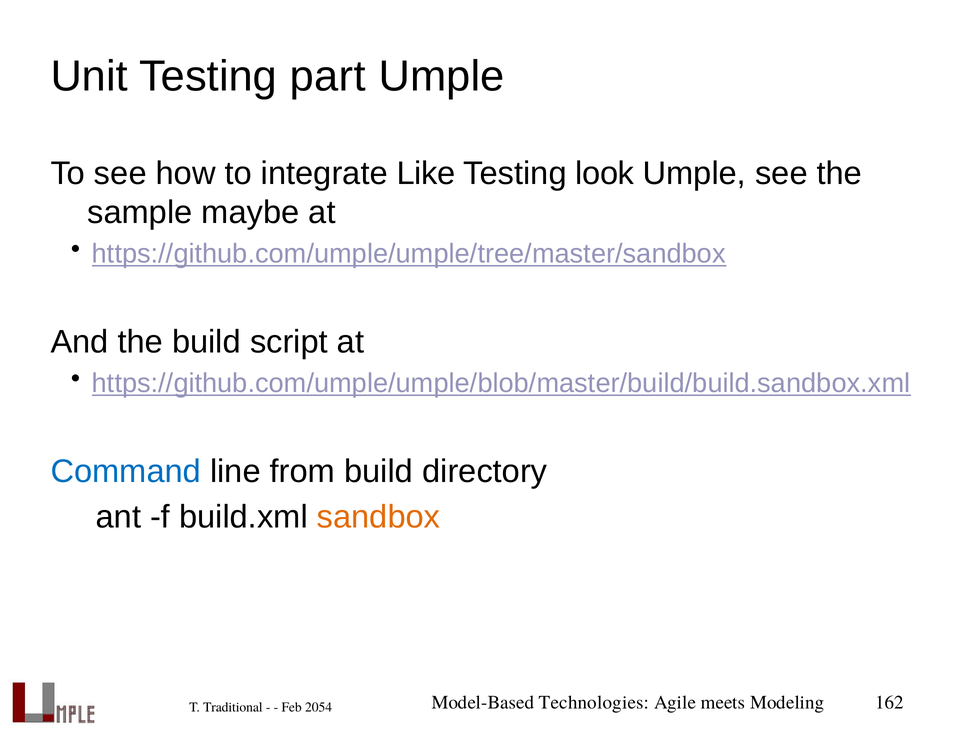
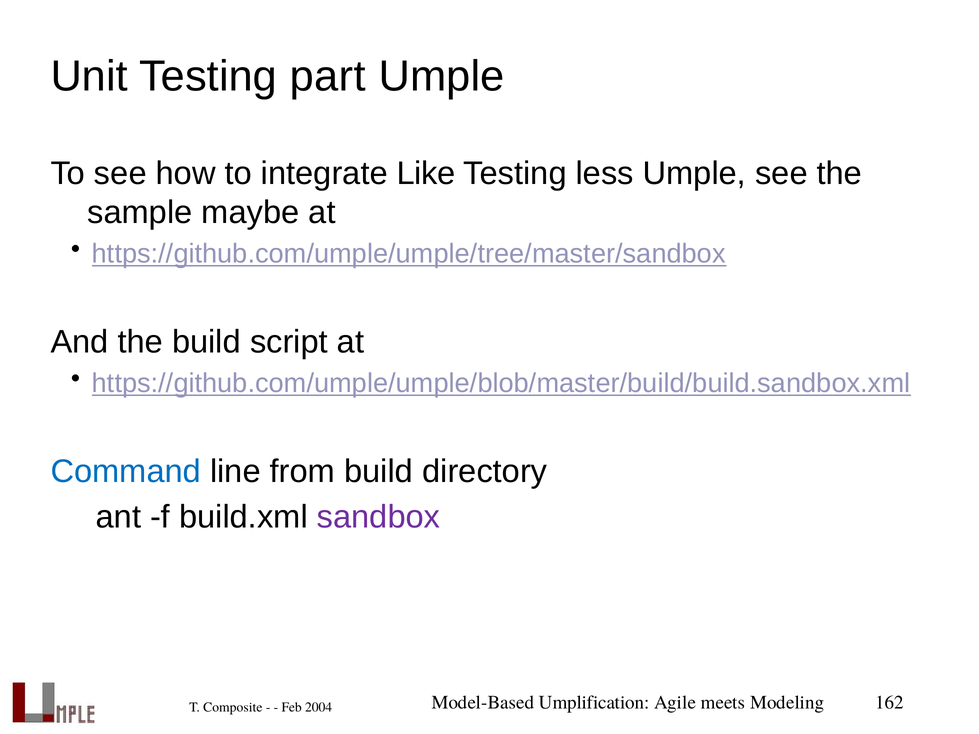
look: look -> less (605, 174)
sandbox colour: orange -> purple (379, 517)
Traditional: Traditional -> Composite (233, 707)
2054: 2054 -> 2004 (319, 707)
Technologies: Technologies -> Umplification (594, 703)
